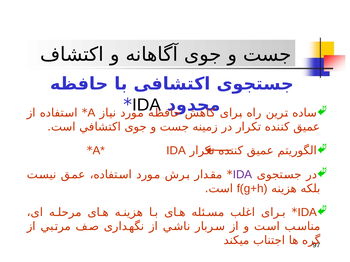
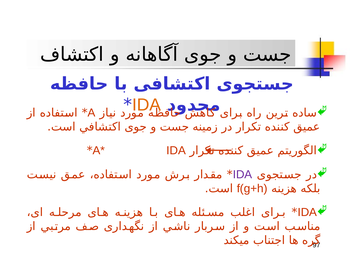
IDA colour: black -> orange (147, 105)
